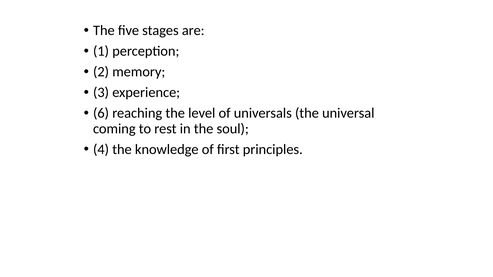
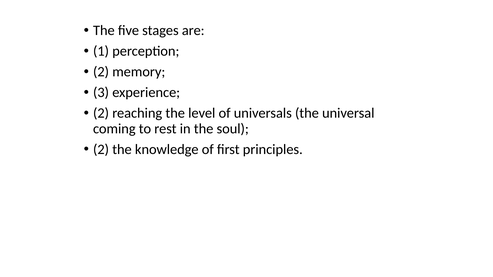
6: 6 -> 2 (101, 113)
4: 4 -> 2 (101, 149)
